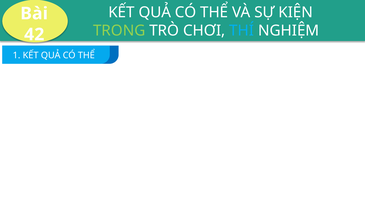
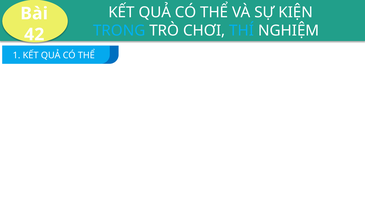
TRONG colour: light green -> light blue (119, 31)
